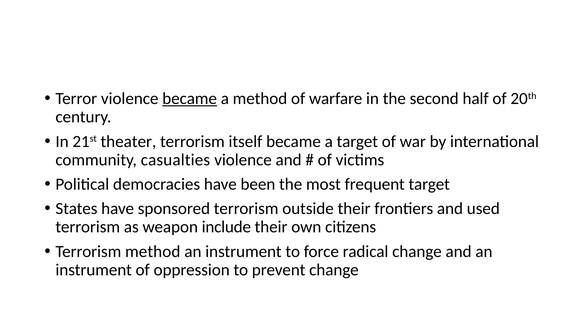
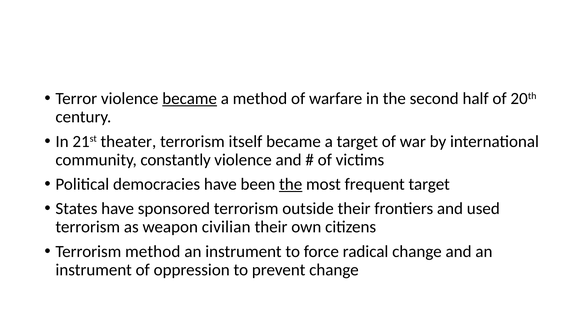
casualties: casualties -> constantly (176, 160)
the underline: none -> present (291, 185)
include: include -> civilian (226, 227)
